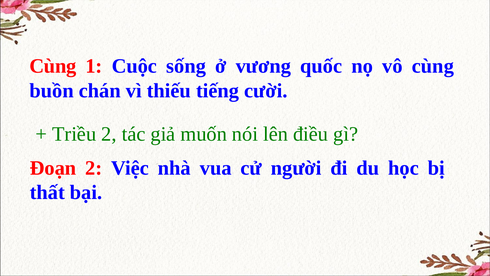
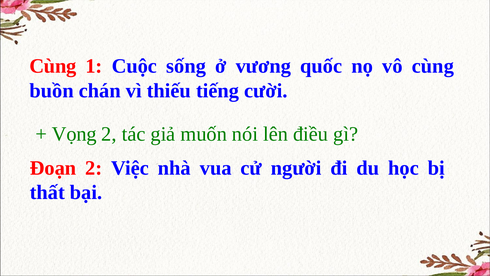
Triều: Triều -> Vọng (74, 134)
